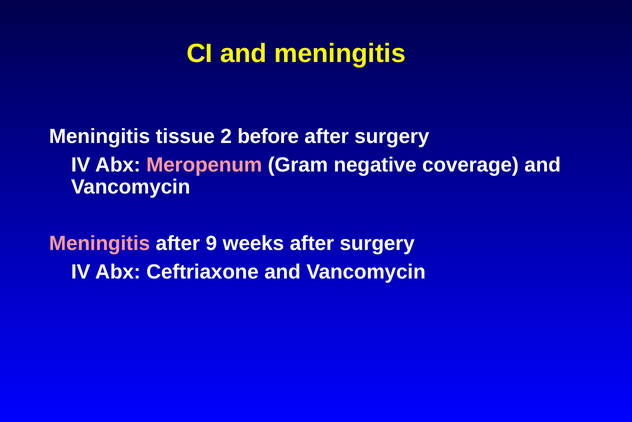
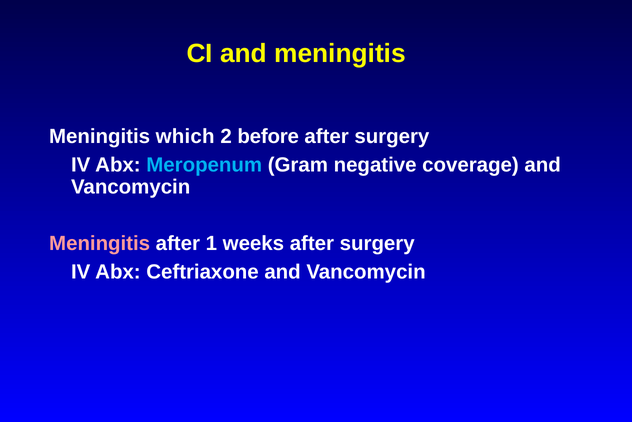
tissue: tissue -> which (185, 136)
Meropenum colour: pink -> light blue (204, 165)
9: 9 -> 1 (211, 243)
